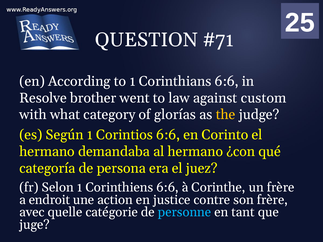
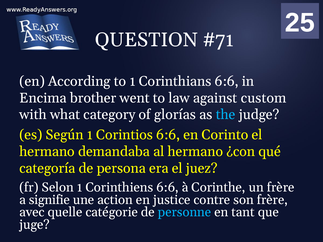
Resolve: Resolve -> Encima (43, 98)
the colour: yellow -> light blue (226, 115)
endroit: endroit -> signifie (49, 200)
